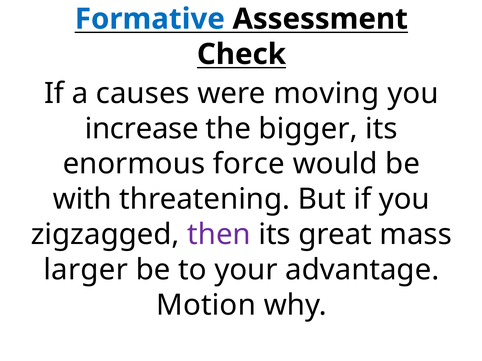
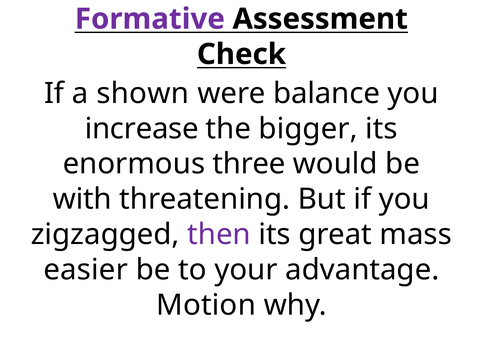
Formative colour: blue -> purple (150, 19)
causes: causes -> shown (143, 93)
moving: moving -> balance (327, 93)
force: force -> three (249, 164)
larger: larger -> easier (86, 270)
